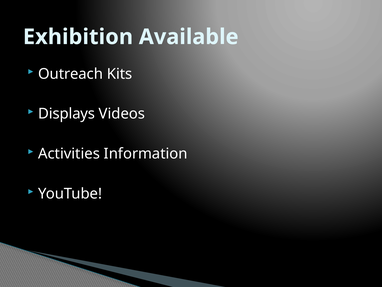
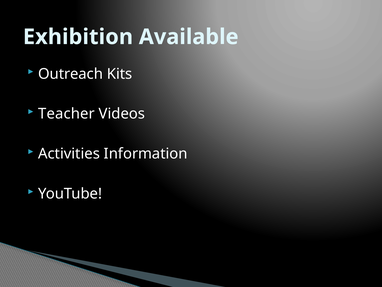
Displays: Displays -> Teacher (66, 114)
